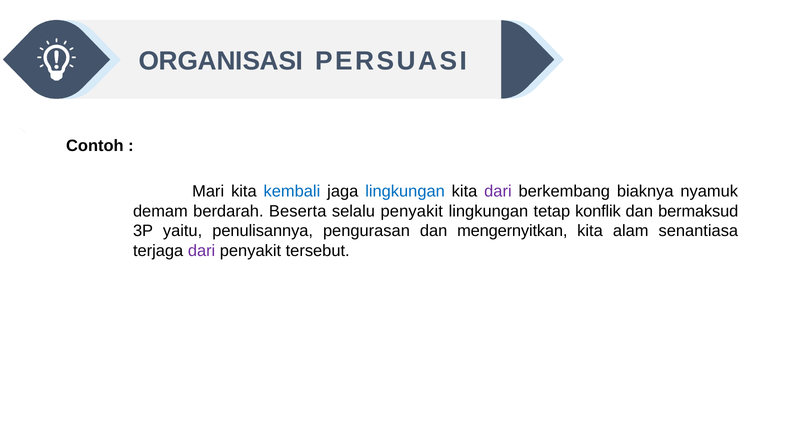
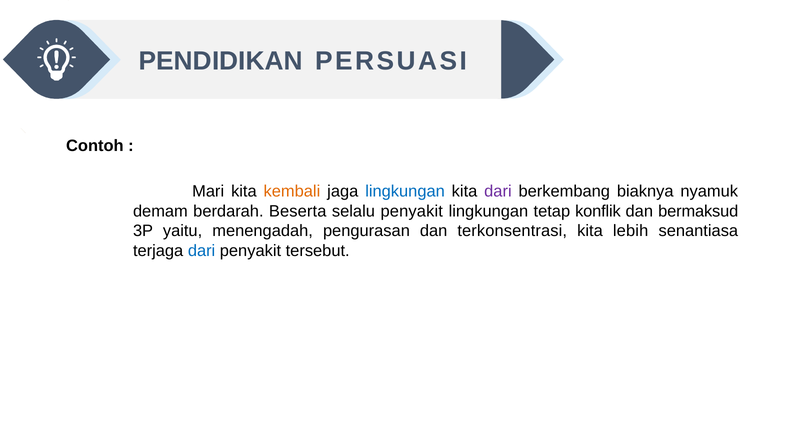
ORGANISASI: ORGANISASI -> PENDIDIKAN (221, 61)
kembali colour: blue -> orange (292, 191)
penulisannya: penulisannya -> menengadah (263, 231)
mengernyitkan: mengernyitkan -> terkonsentrasi (512, 231)
alam: alam -> lebih (631, 231)
dari colour: purple -> blue (202, 250)
